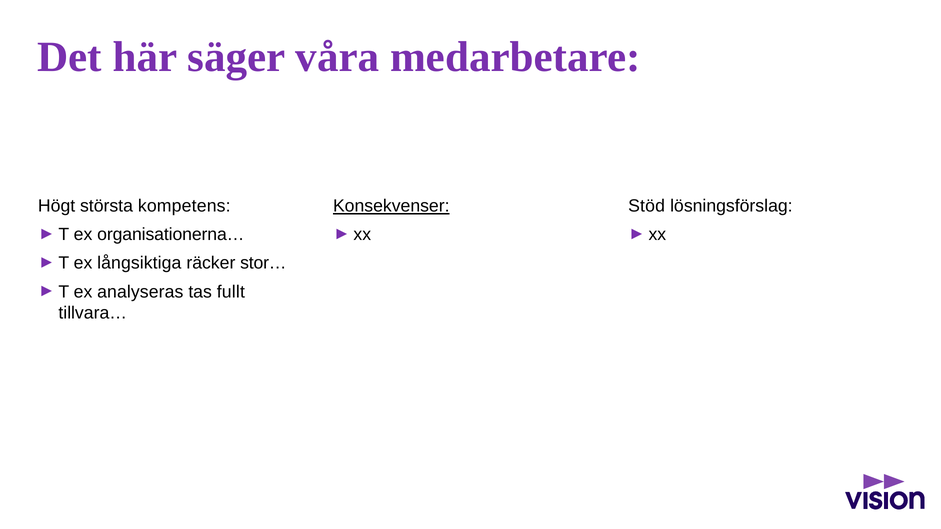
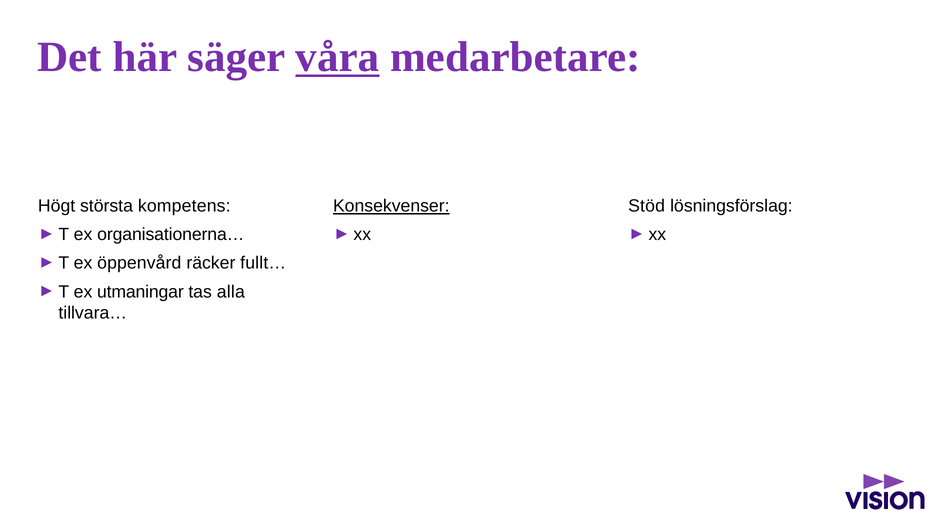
våra underline: none -> present (337, 57)
långsiktiga: långsiktiga -> öppenvård (139, 263)
stor…: stor… -> fullt… (263, 263)
analyseras: analyseras -> utmaningar (140, 292)
fullt: fullt -> alla (231, 292)
